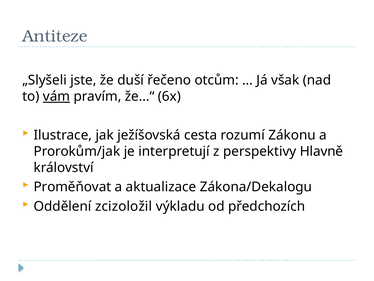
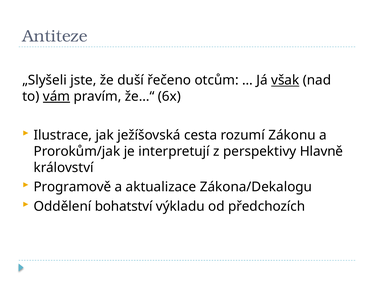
však underline: none -> present (285, 80)
Proměňovat: Proměňovat -> Programově (72, 187)
zcizoložil: zcizoložil -> bohatství (124, 206)
